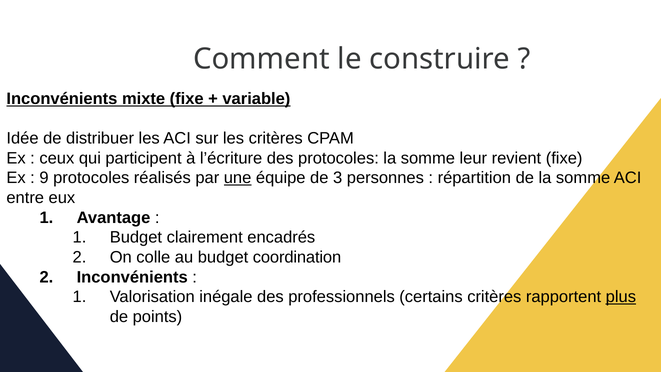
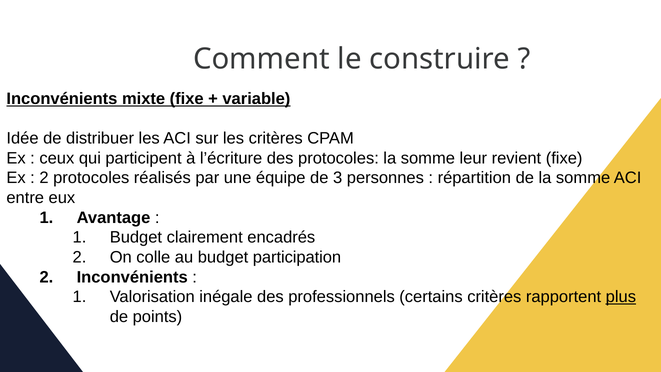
9: 9 -> 2 (44, 178)
une underline: present -> none (238, 178)
coordination: coordination -> participation (297, 257)
